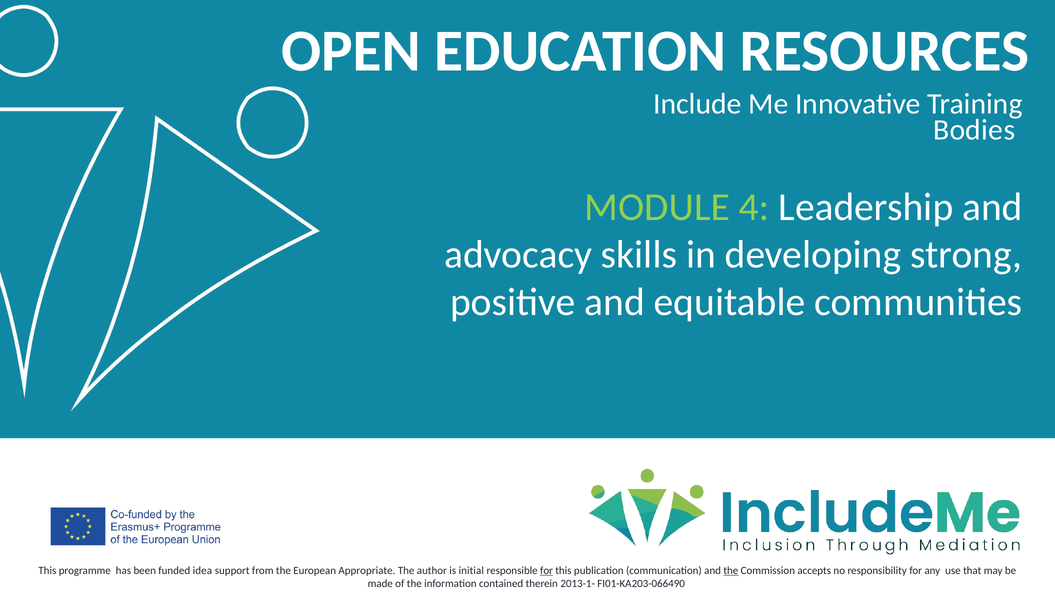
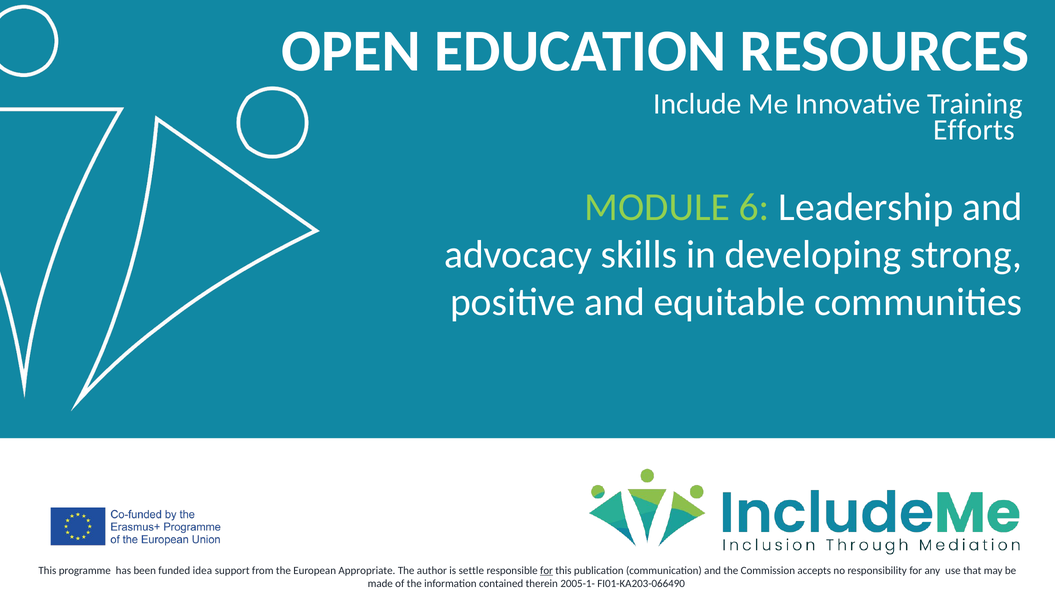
Bodies: Bodies -> Efforts (974, 130)
4: 4 -> 6 (754, 207)
initial: initial -> settle (471, 570)
the underline: present -> none (731, 570)
2013-1-: 2013-1- -> 2005-1- (578, 583)
